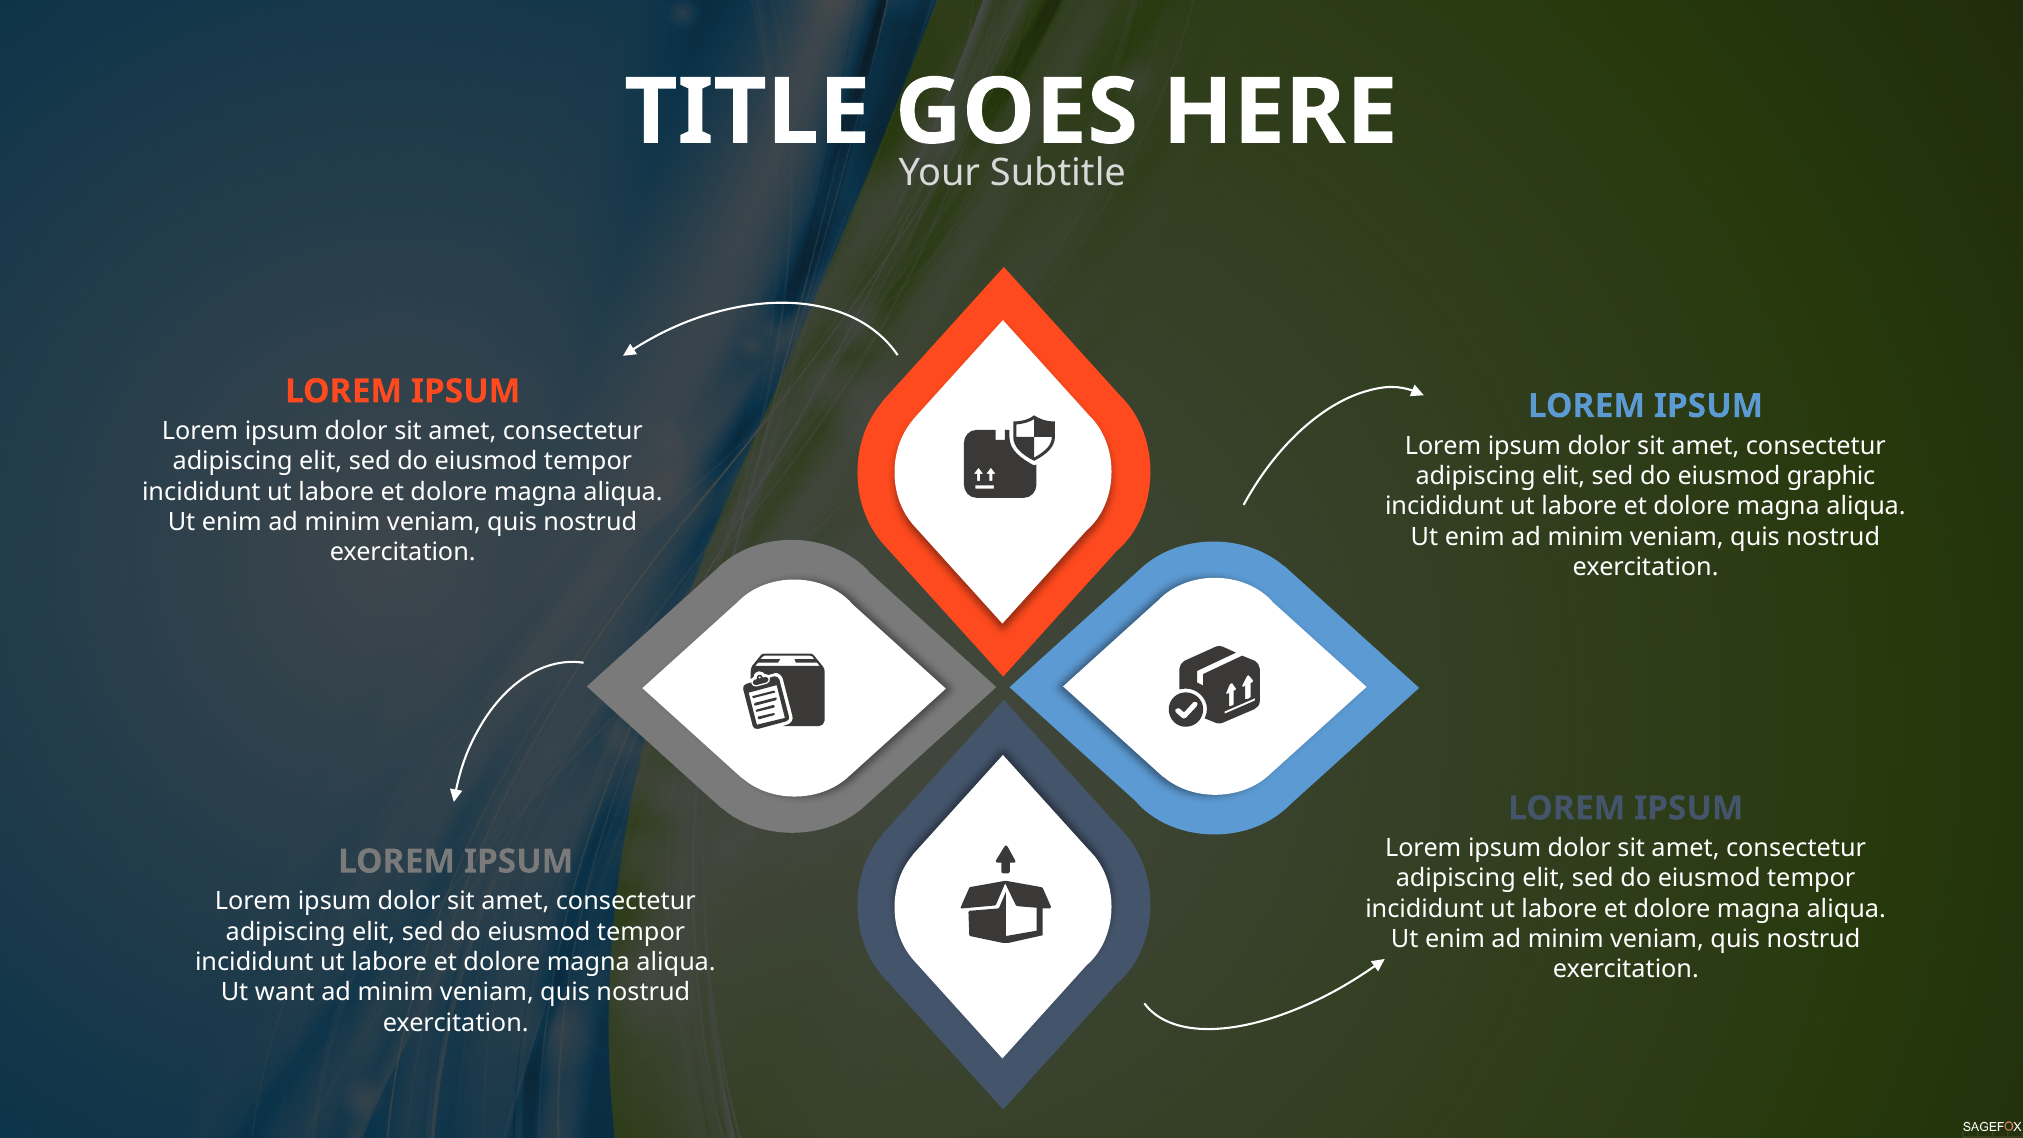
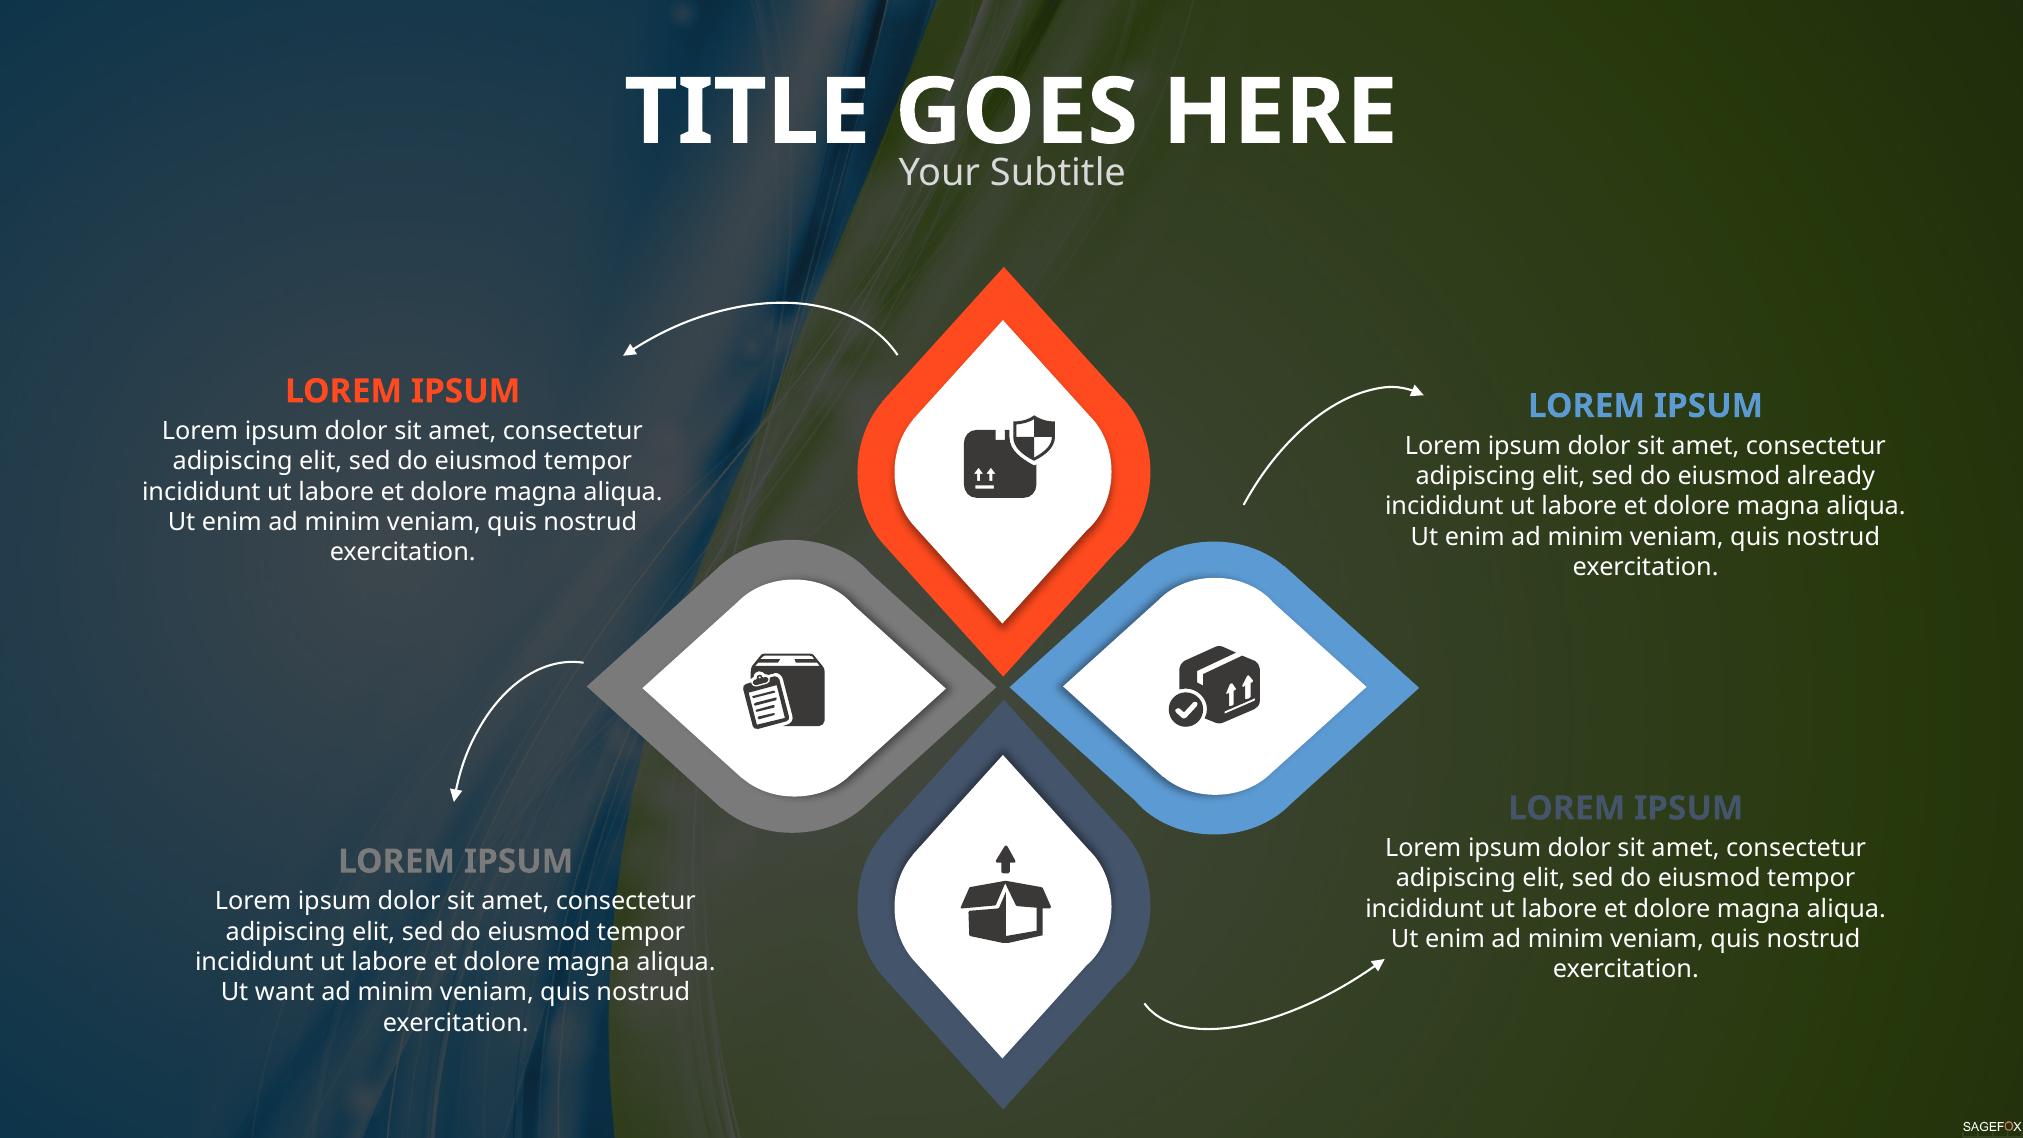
graphic: graphic -> already (1831, 476)
